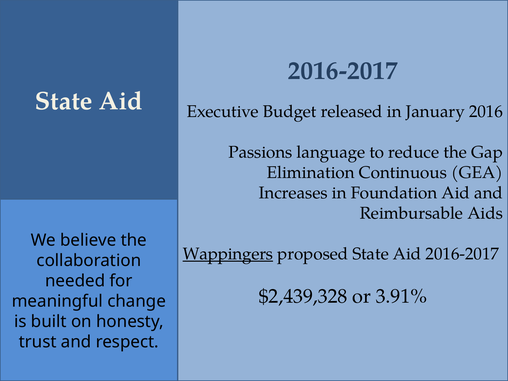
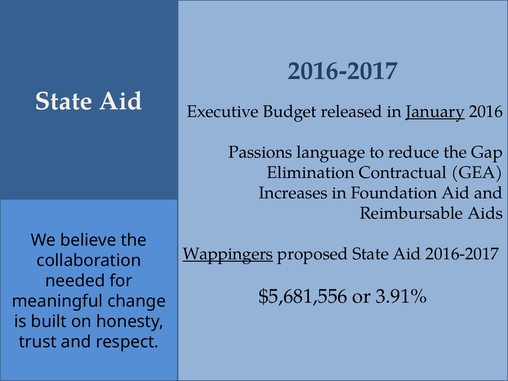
January underline: none -> present (435, 112)
Continuous: Continuous -> Contractual (403, 173)
$2,439,328: $2,439,328 -> $5,681,556 (303, 296)
